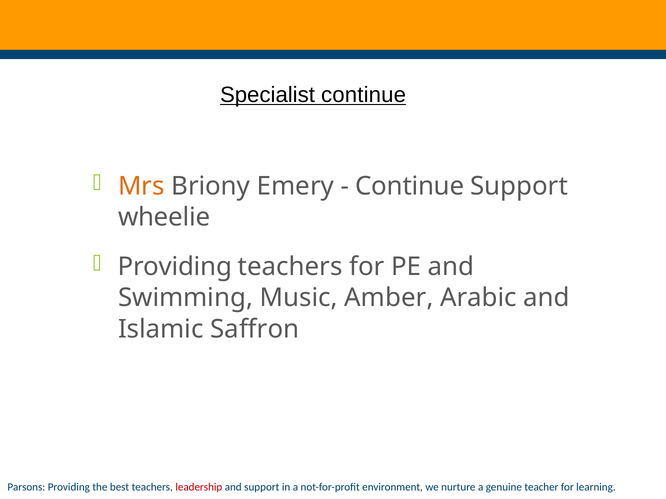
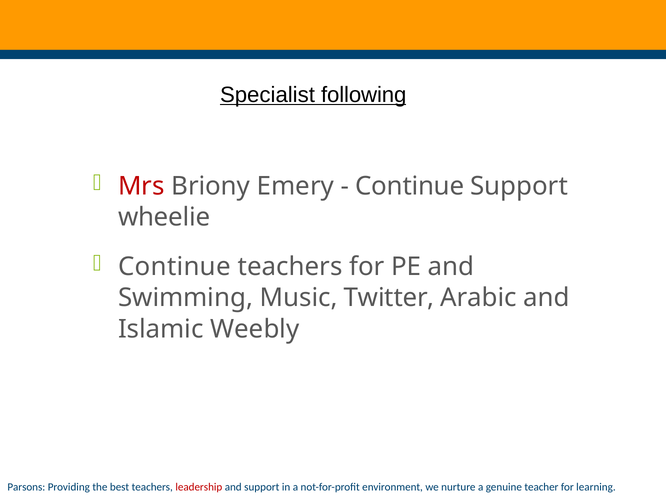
Specialist continue: continue -> following (364, 95)
Mrs colour: orange -> red (141, 186)
Providing: Providing -> Continue (175, 267)
Amber: Amber -> Twitter (389, 298)
Saffron: Saffron -> Weebly (255, 329)
